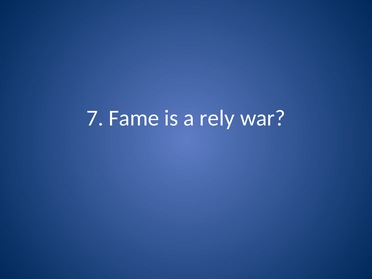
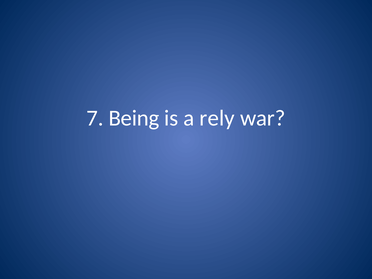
Fame: Fame -> Being (134, 118)
